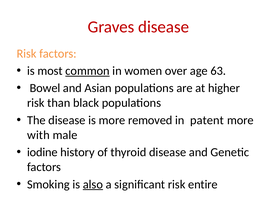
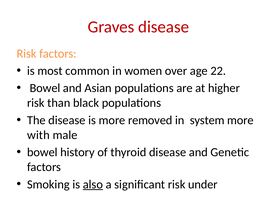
common underline: present -> none (87, 71)
63: 63 -> 22 (218, 71)
patent: patent -> system (207, 120)
iodine: iodine -> bowel (42, 152)
entire: entire -> under (203, 184)
